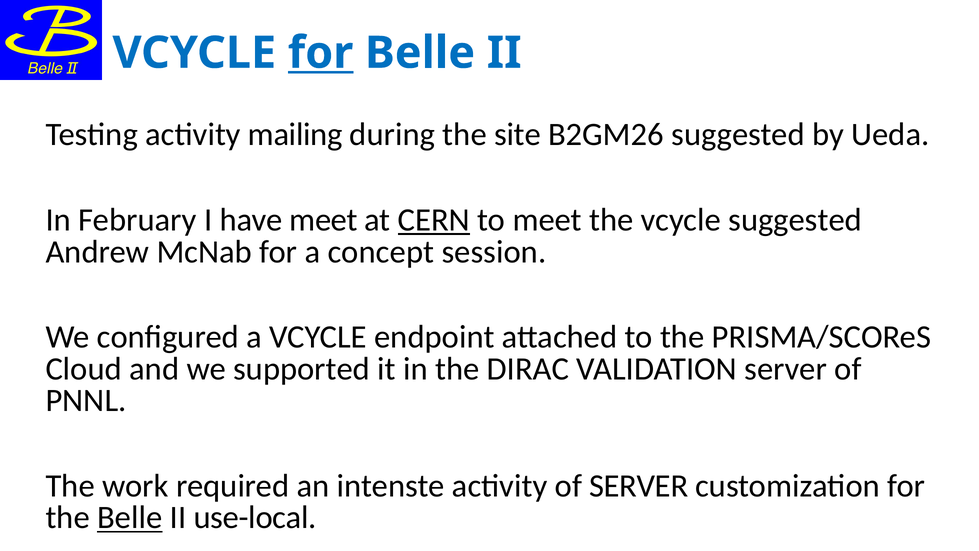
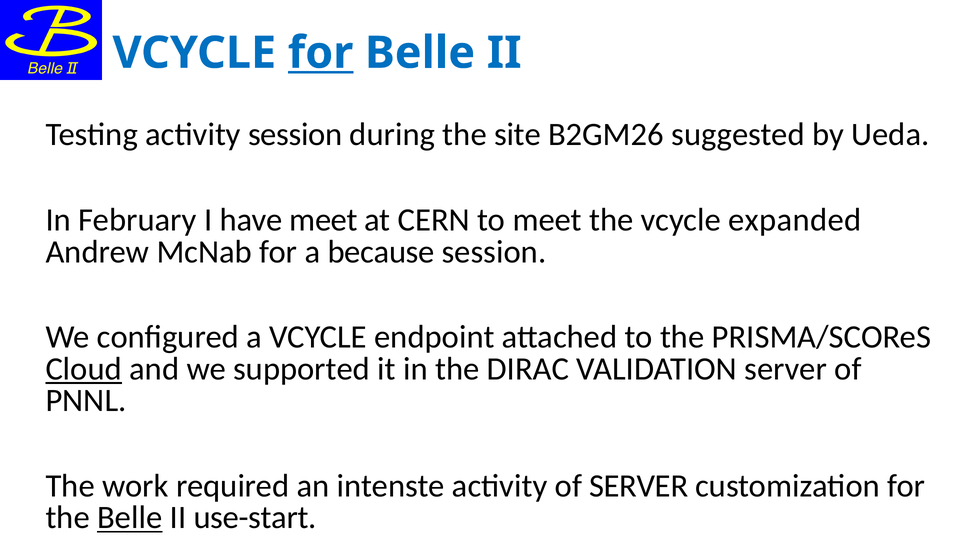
activity mailing: mailing -> session (295, 135)
CERN underline: present -> none (434, 220)
vcycle suggested: suggested -> expanded (795, 220)
concept: concept -> because (381, 252)
Cloud underline: none -> present (84, 369)
use-local: use-local -> use-start (255, 517)
